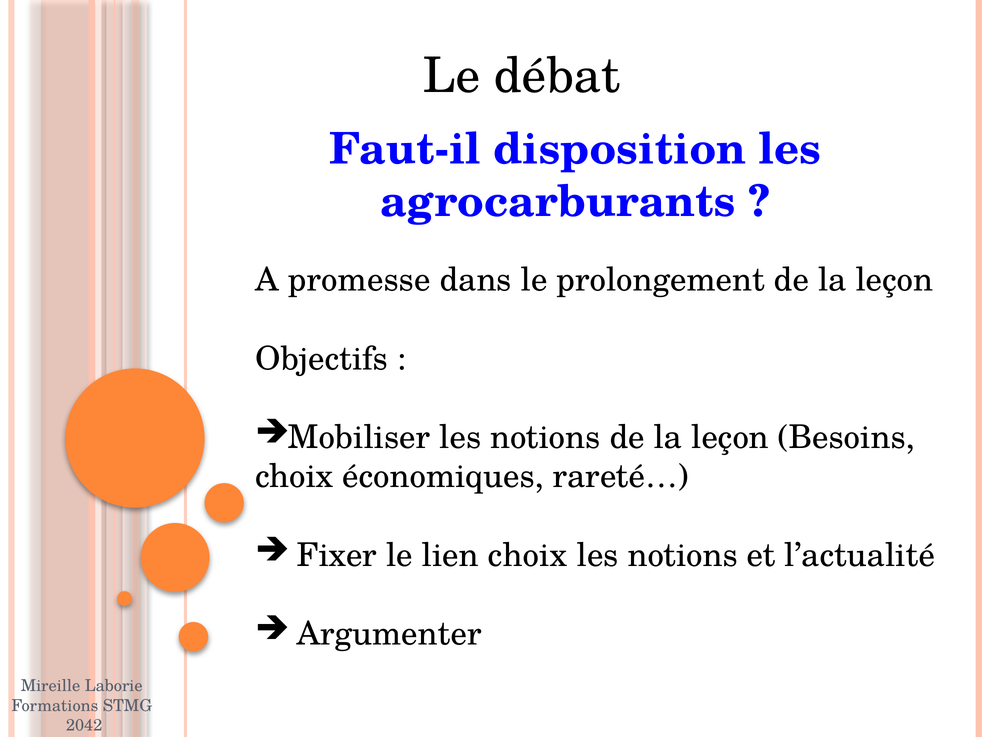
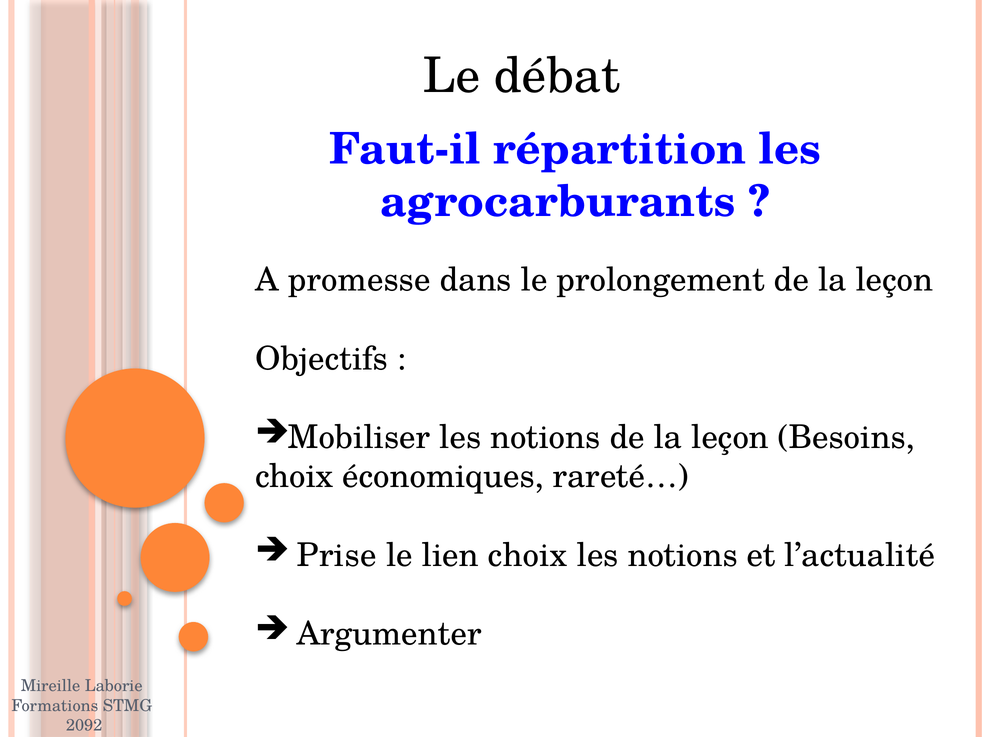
disposition: disposition -> répartition (620, 149)
Fixer: Fixer -> Prise (337, 555)
2042: 2042 -> 2092 (84, 725)
